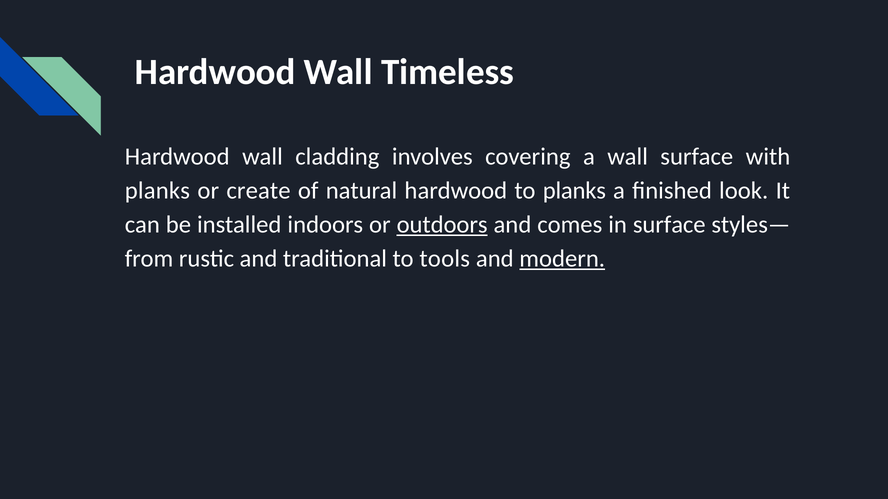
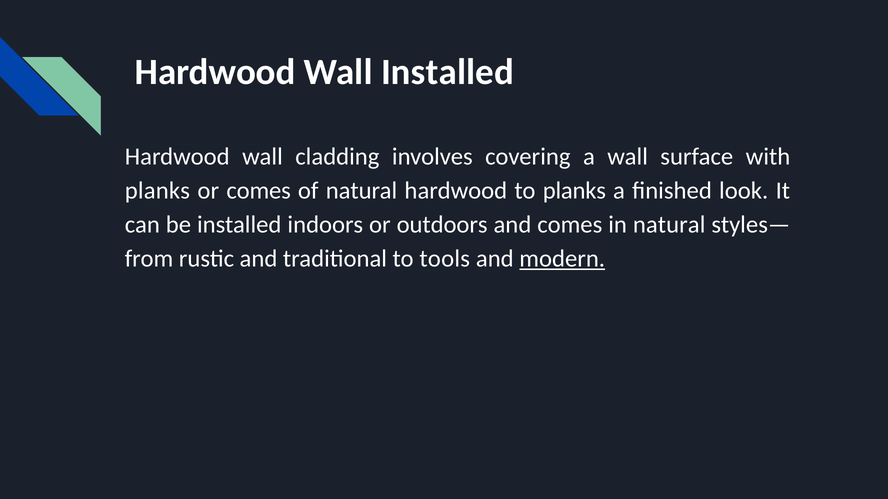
Wall Timeless: Timeless -> Installed (447, 72)
or create: create -> comes (259, 191)
outdoors underline: present -> none (442, 225)
in surface: surface -> natural (669, 225)
